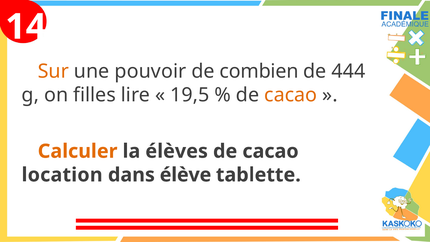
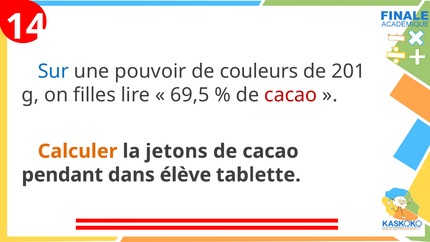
Sur colour: orange -> blue (53, 71)
combien: combien -> couleurs (259, 71)
444: 444 -> 201 (348, 71)
19,5: 19,5 -> 69,5 (190, 95)
cacao colour: orange -> red (291, 95)
élèves: élèves -> jetons (177, 151)
location: location -> pendant (62, 175)
